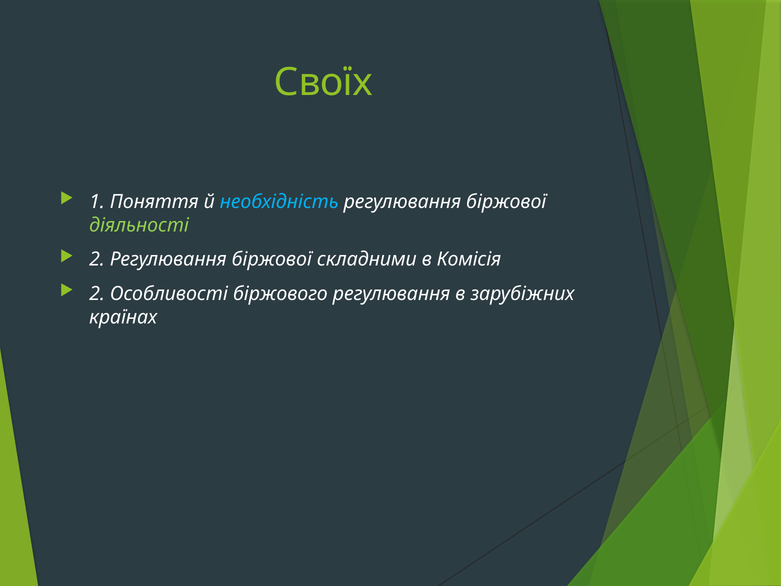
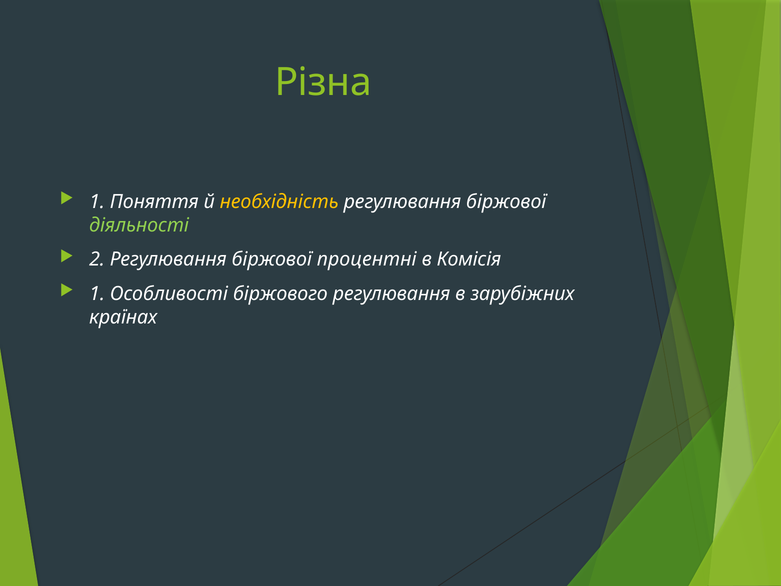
Своїх: Своїх -> Різна (323, 82)
необхідність colour: light blue -> yellow (279, 202)
складними: складними -> процентні (367, 259)
2: 2 -> 1 (97, 294)
